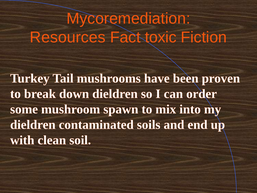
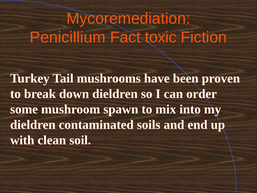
Resources: Resources -> Penicillium (68, 37)
